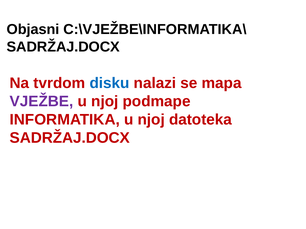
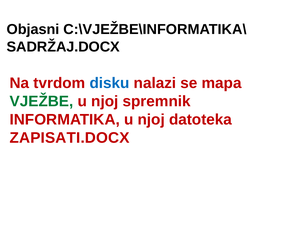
VJEŽBE colour: purple -> green (42, 102)
podmape: podmape -> spremnik (157, 102)
SADRŽAJ.DOCX: SADRŽAJ.DOCX -> ZAPISATI.DOCX (70, 138)
